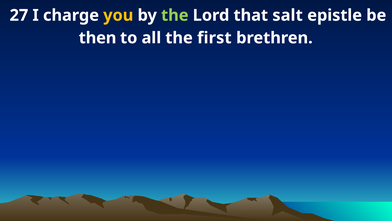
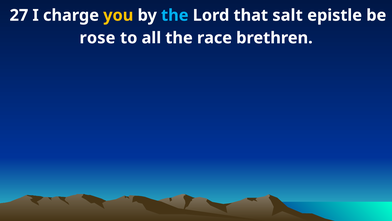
the colour: light green -> light blue (175, 15)
then: then -> rose (97, 38)
first: first -> race (214, 38)
